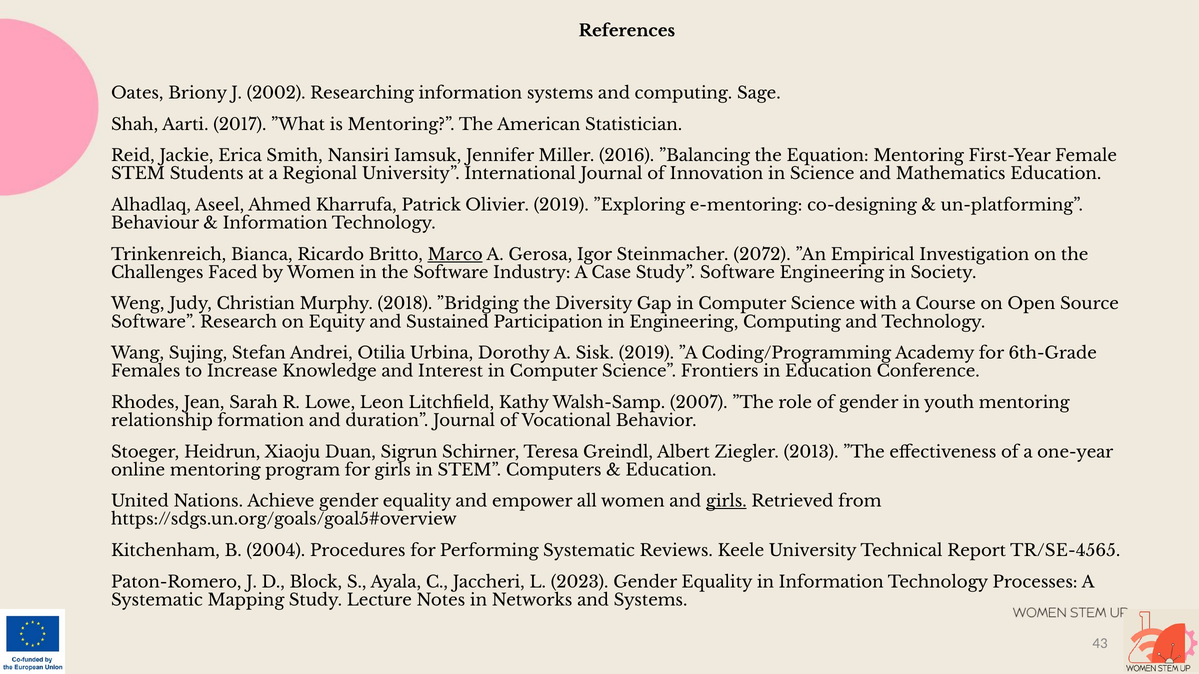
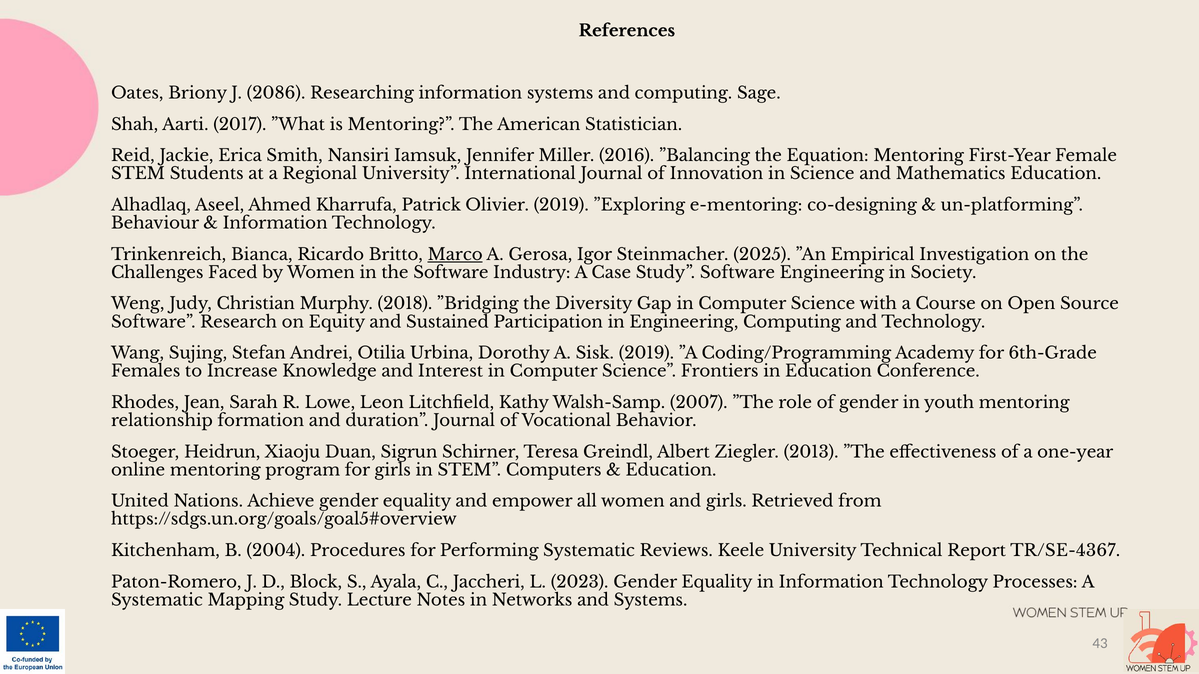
2002: 2002 -> 2086 (276, 93)
2072: 2072 -> 2025 (762, 255)
girls underline: present -> none (726, 502)
TR/SE-4565: TR/SE-4565 -> TR/SE-4367 (1065, 551)
